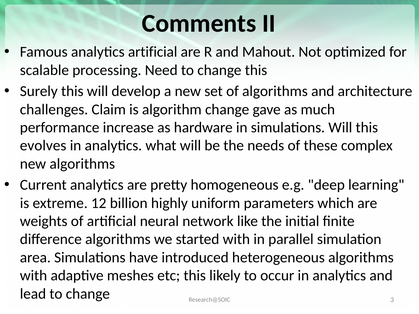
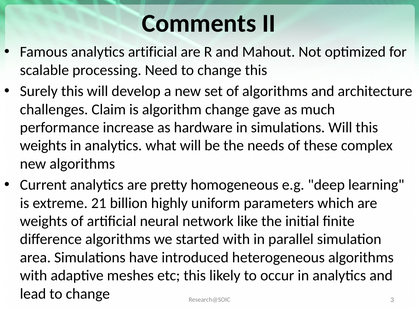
evolves: evolves -> weights (43, 146)
12: 12 -> 21 (99, 203)
